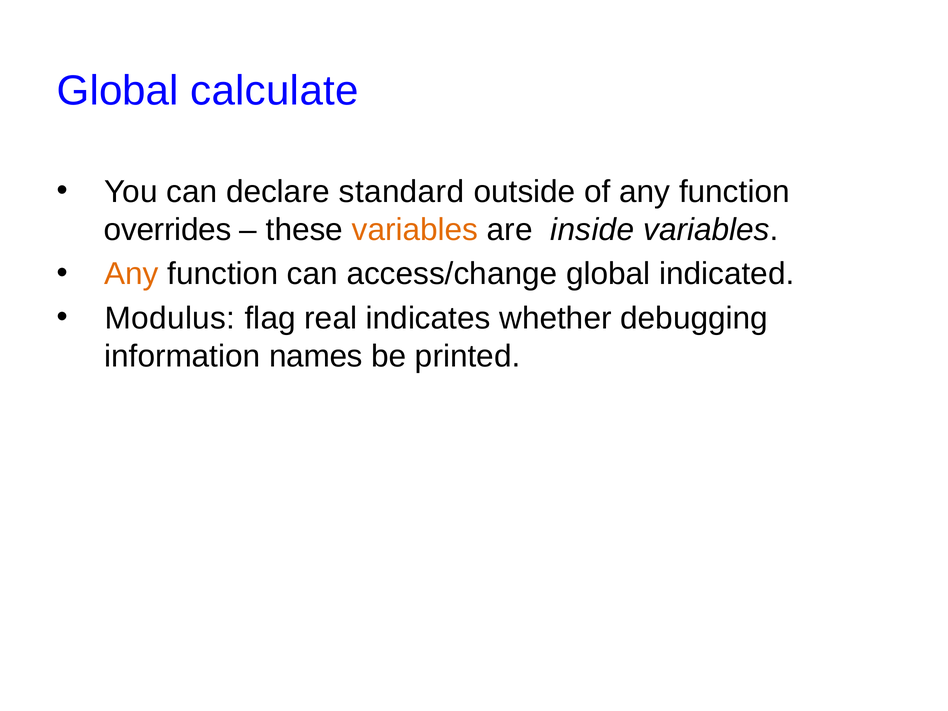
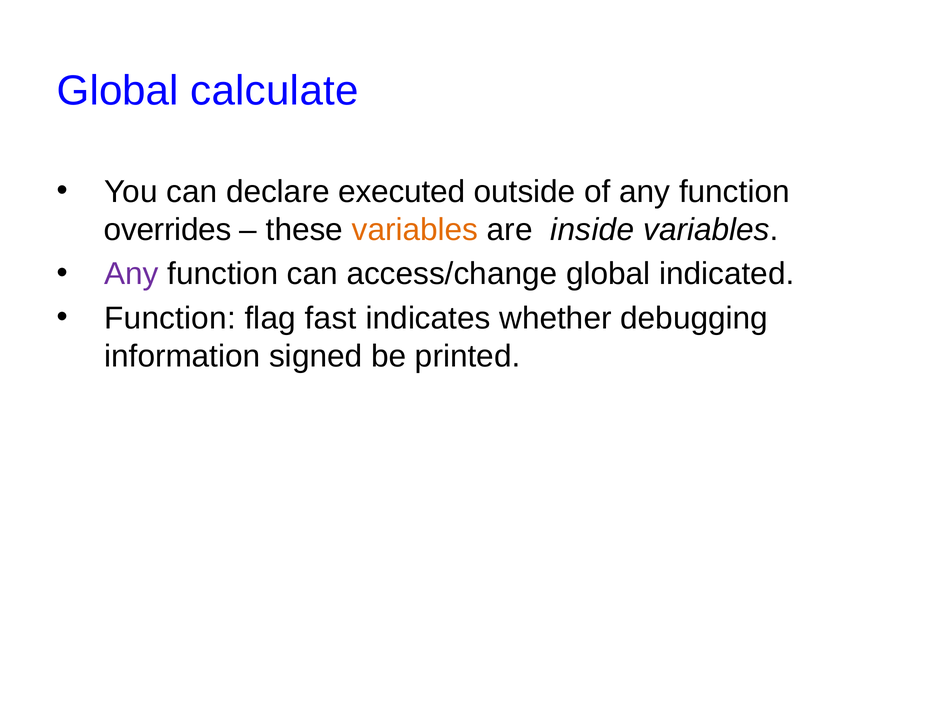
standard: standard -> executed (402, 192)
Any colour: orange -> purple (131, 274)
Modulus: Modulus -> Function (170, 318)
real: real -> fast (331, 318)
names: names -> signed (316, 356)
